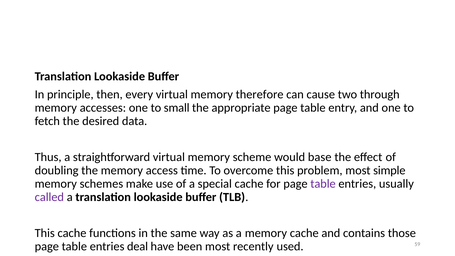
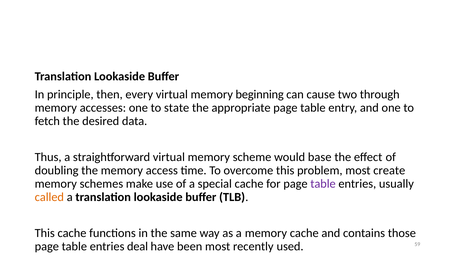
therefore: therefore -> beginning (260, 94)
small: small -> state (177, 108)
simple: simple -> create (389, 170)
called colour: purple -> orange (49, 197)
